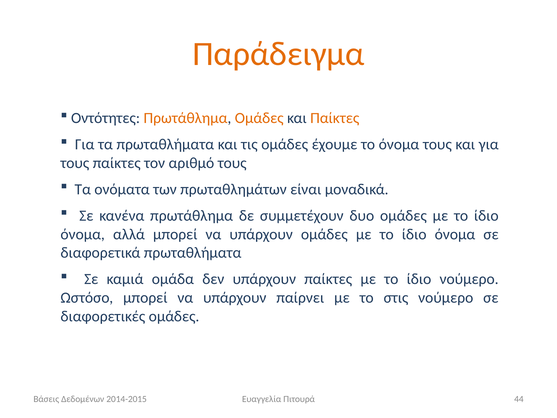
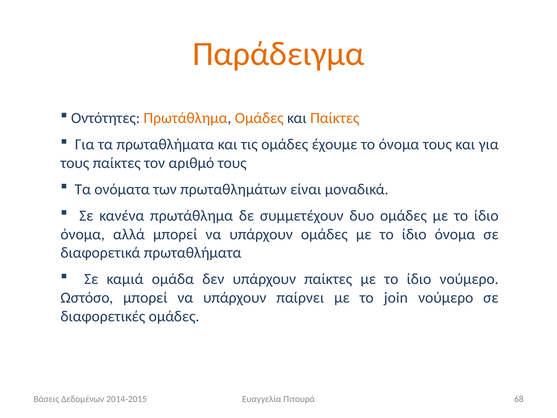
στις: στις -> join (396, 298)
44: 44 -> 68 (519, 399)
